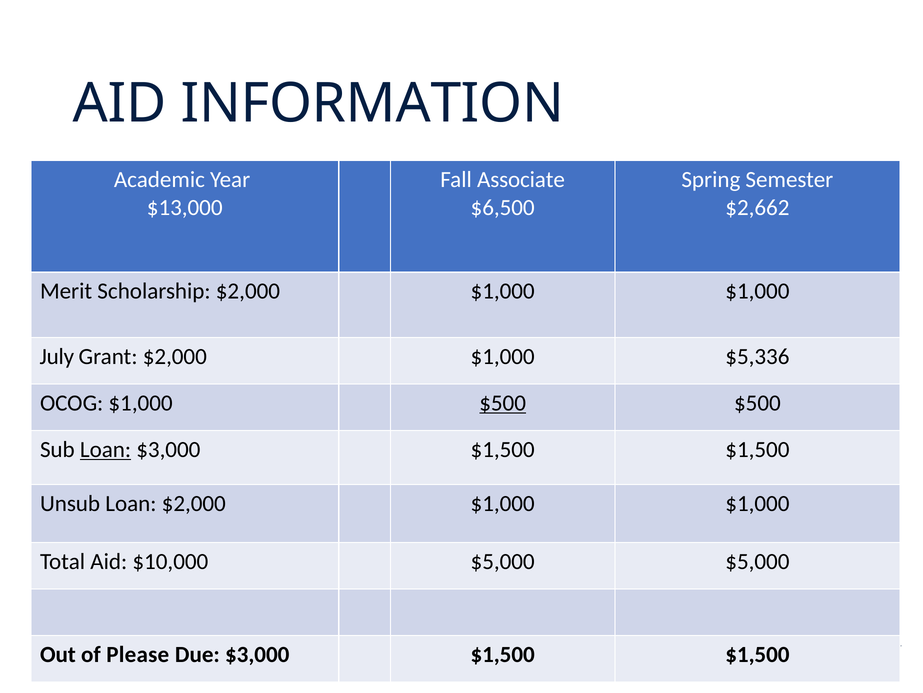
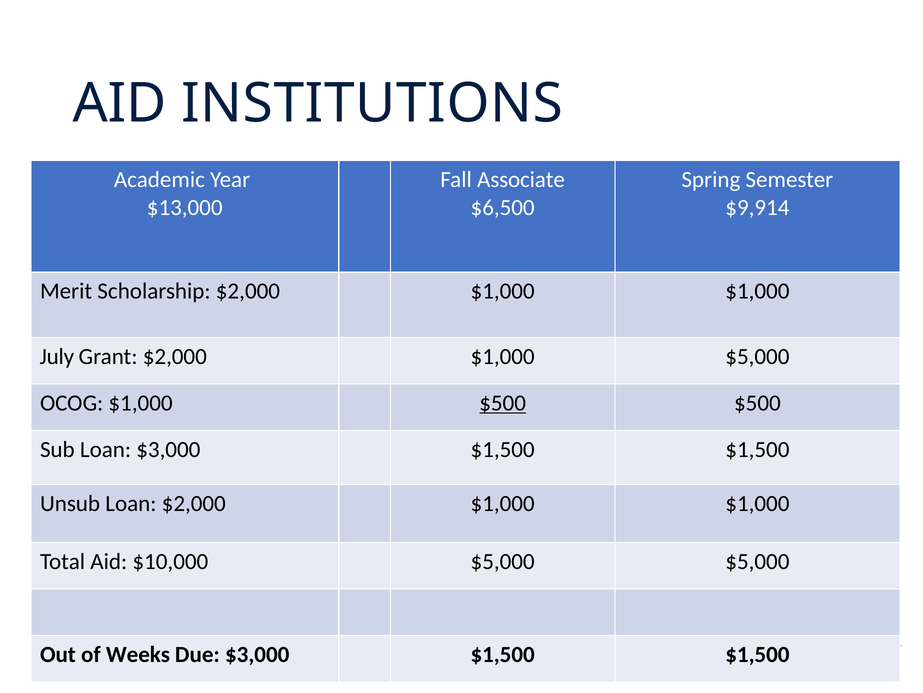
INFORMATION: INFORMATION -> INSTITUTIONS (372, 103)
$2,662: $2,662 -> $9,914 (757, 208)
$1,000 $5,336: $5,336 -> $5,000 (757, 356)
Loan underline: present -> none (106, 449)
Please: Please -> Weeks (138, 654)
